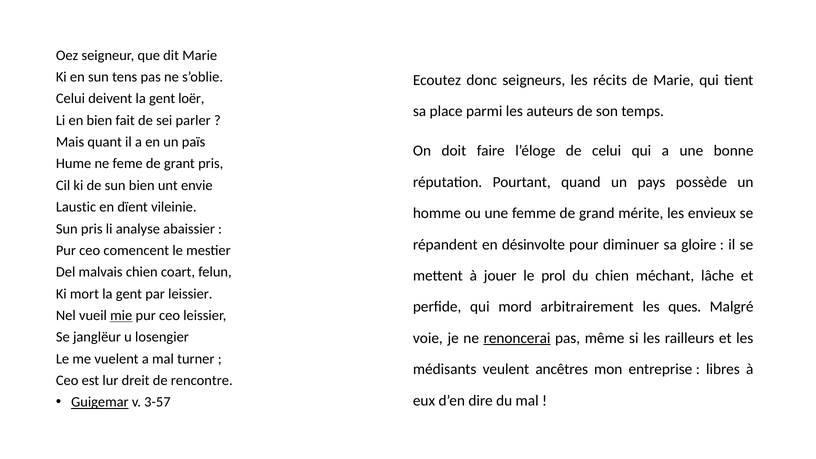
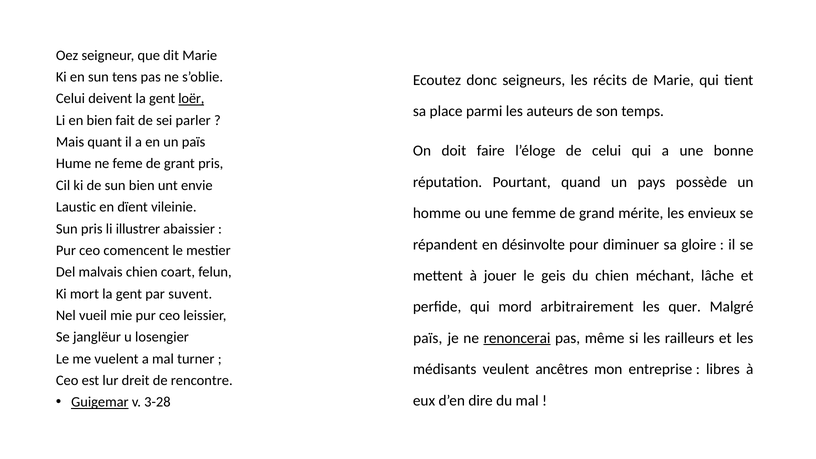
loër underline: none -> present (191, 99)
analyse: analyse -> illustrer (138, 229)
prol: prol -> geis (553, 276)
par leissier: leissier -> suvent (190, 294)
ques: ques -> quer (685, 307)
mie underline: present -> none (121, 315)
voie: voie -> païs (428, 338)
3-57: 3-57 -> 3-28 (157, 402)
